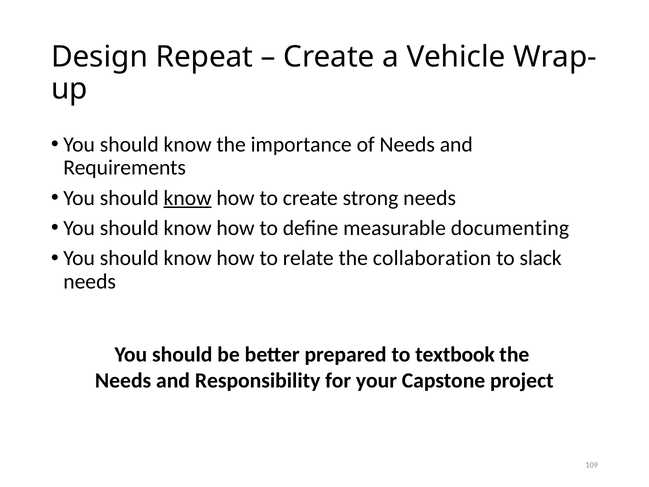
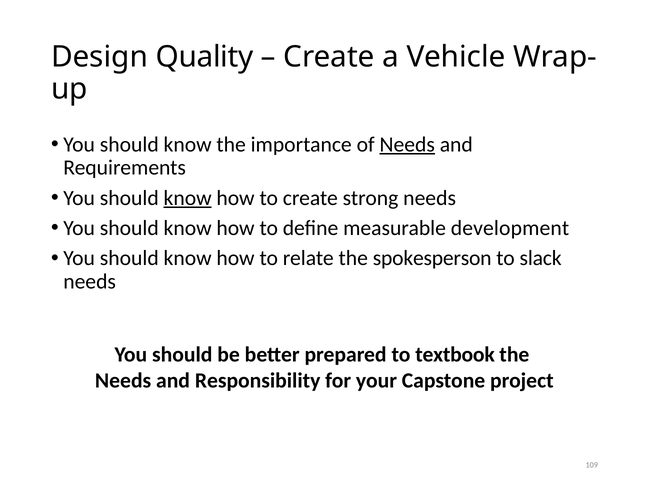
Repeat: Repeat -> Quality (205, 57)
Needs underline: none -> present (407, 144)
documenting: documenting -> development (510, 228)
collaboration: collaboration -> spokesperson (432, 258)
